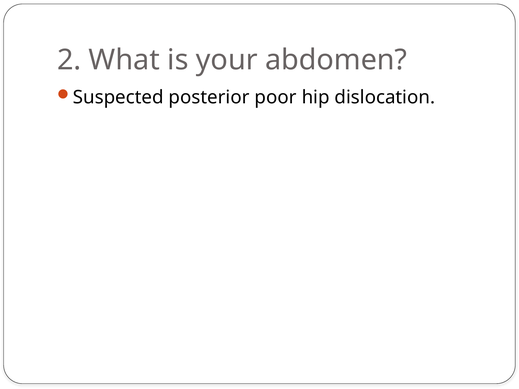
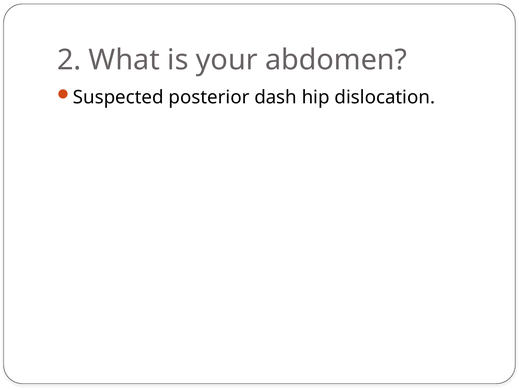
poor: poor -> dash (276, 97)
